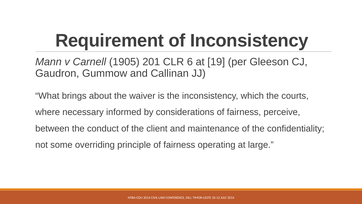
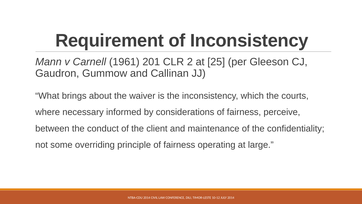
1905: 1905 -> 1961 (124, 62)
6: 6 -> 2 (190, 62)
19: 19 -> 25 (216, 62)
